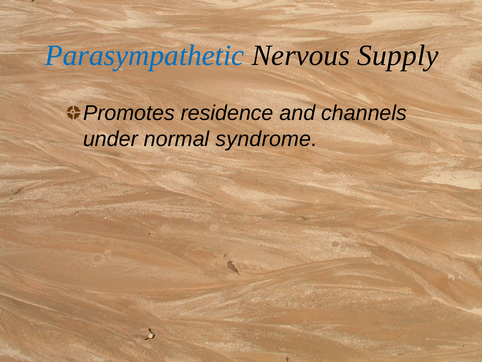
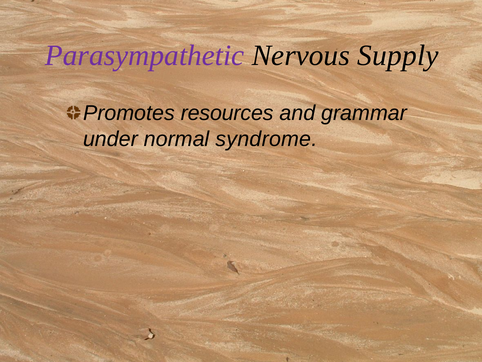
Parasympathetic colour: blue -> purple (145, 55)
residence: residence -> resources (227, 113)
channels: channels -> grammar (364, 113)
